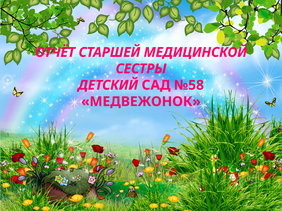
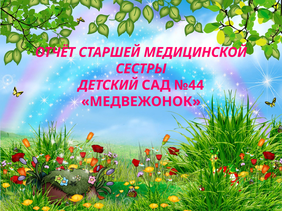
№58: №58 -> №44 (189, 85)
